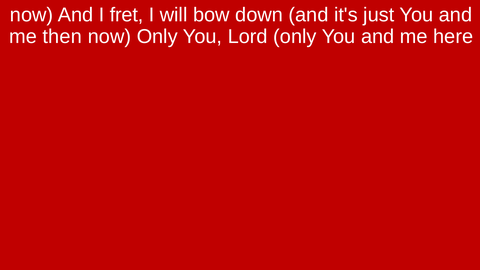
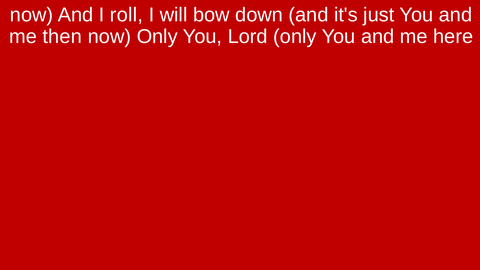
fret: fret -> roll (126, 15)
